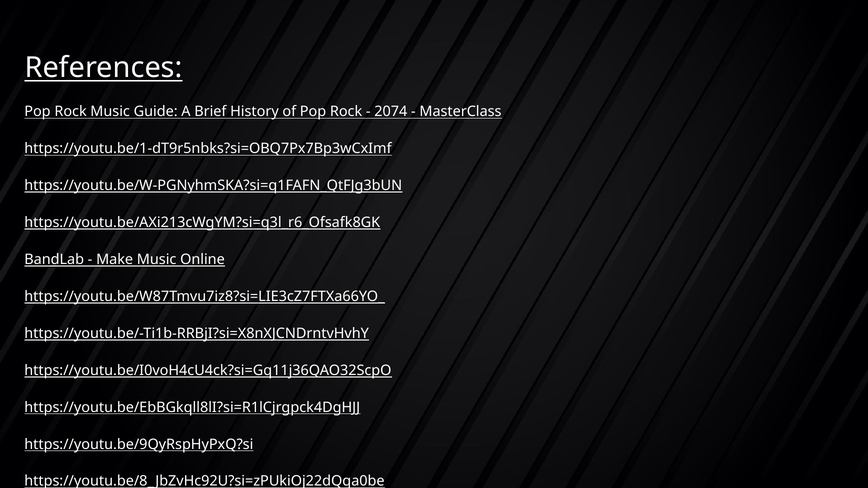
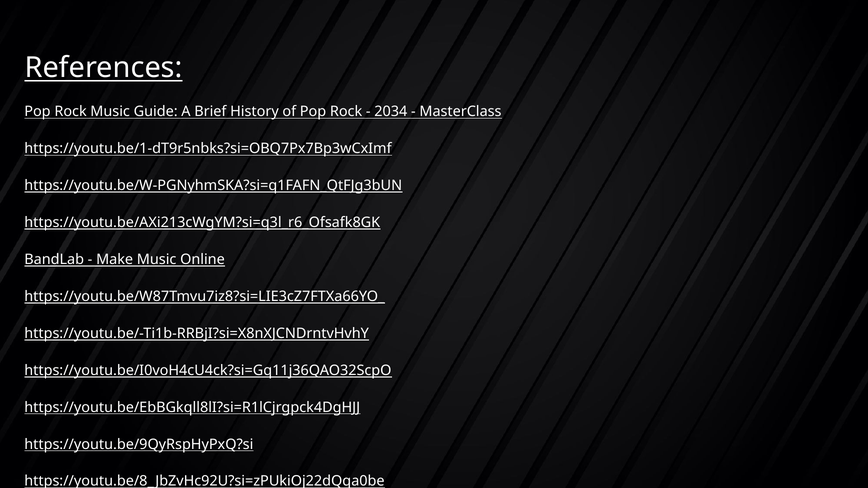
2074: 2074 -> 2034 (391, 112)
